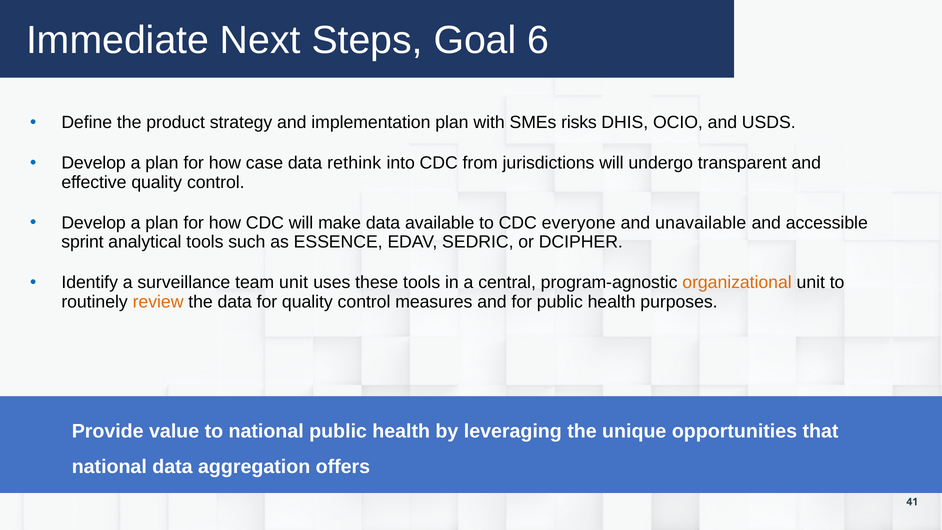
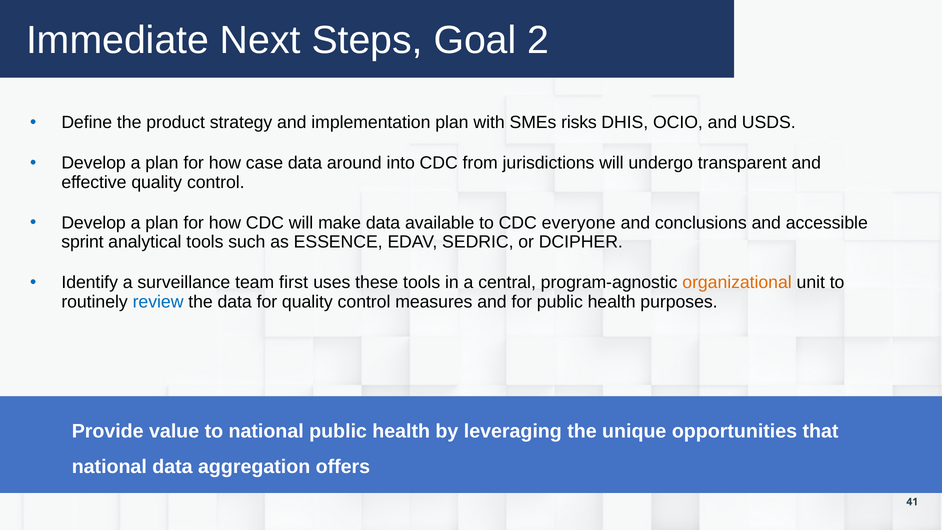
6: 6 -> 2 (538, 40)
rethink: rethink -> around (354, 163)
unavailable: unavailable -> conclusions (701, 223)
team unit: unit -> first (294, 283)
review colour: orange -> blue (158, 302)
